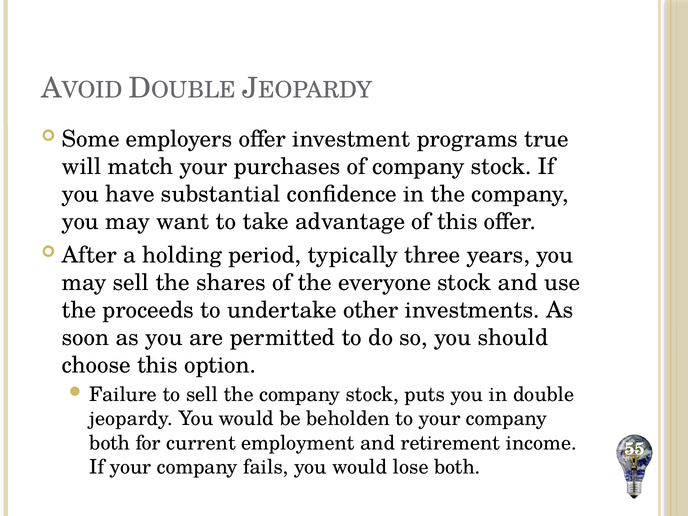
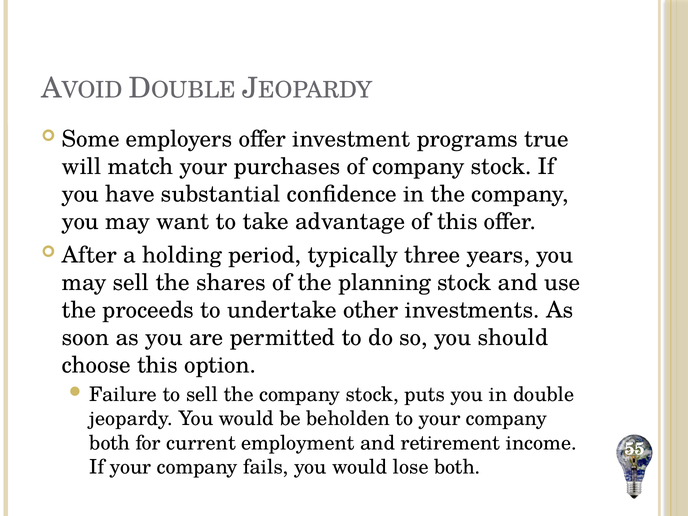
everyone: everyone -> planning (385, 283)
